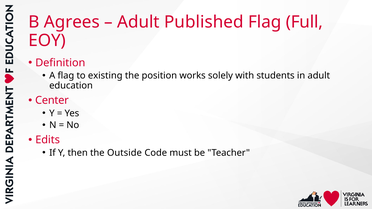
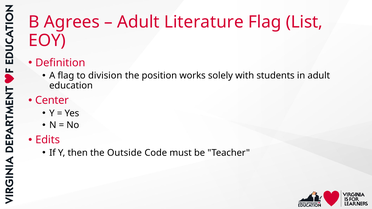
Published: Published -> Literature (204, 22)
Full: Full -> List (304, 22)
existing: existing -> division (105, 76)
